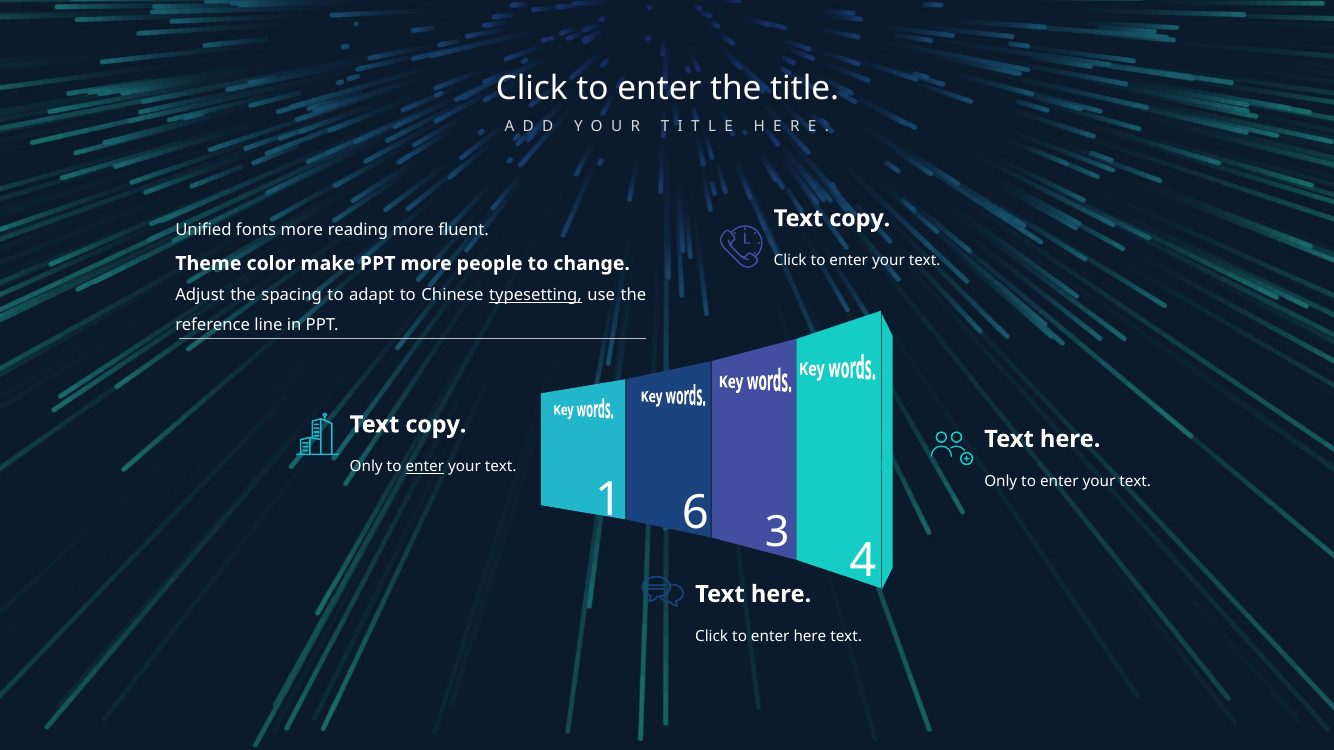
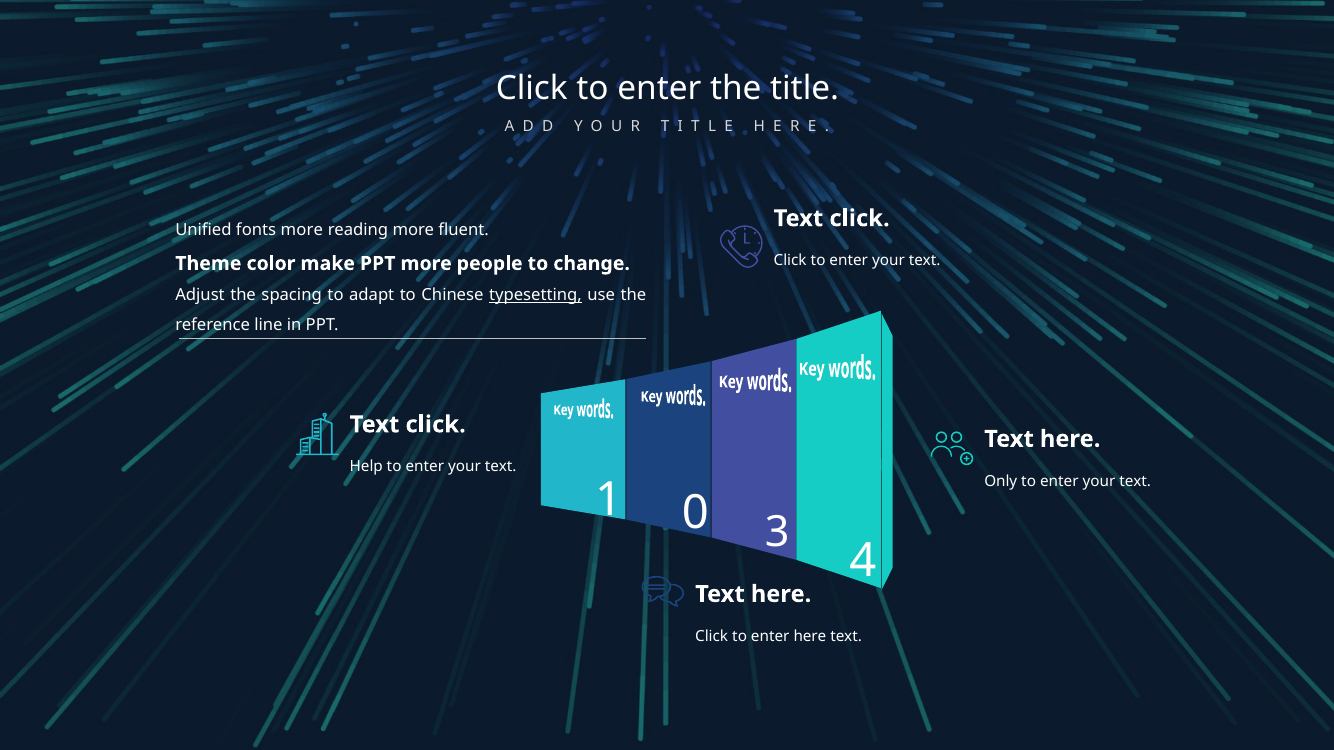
copy: copy -> click (860, 219)
copy: copy -> click (436, 425)
Only: Only -> Help (366, 467)
enter underline: present -> none (425, 467)
6: 6 -> 0 (695, 513)
